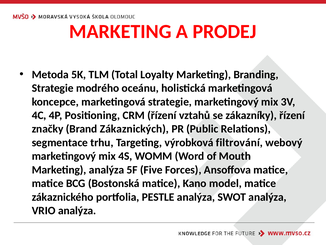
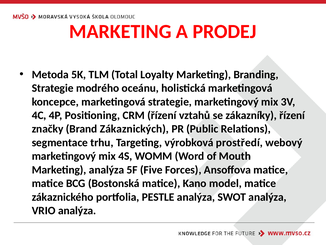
filtrování: filtrování -> prostředí (239, 142)
